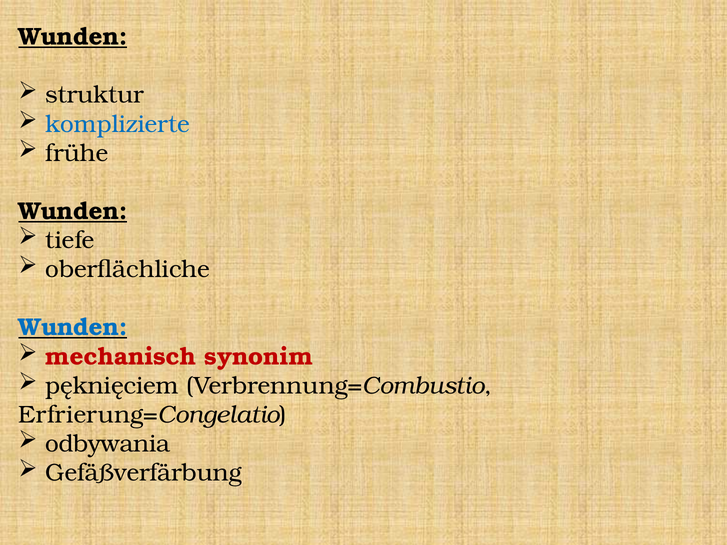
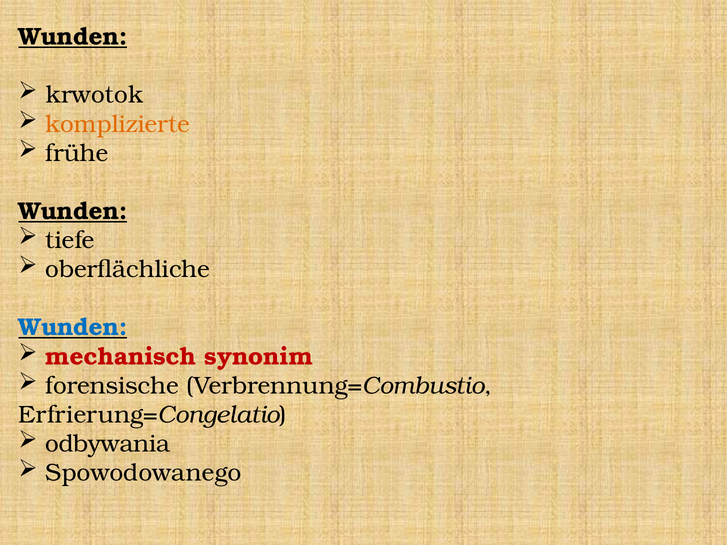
struktur: struktur -> krwotok (94, 95)
komplizierte colour: blue -> orange (118, 124)
pęknięciem: pęknięciem -> forensische (112, 386)
Gefäßverfärbung: Gefäßverfärbung -> Spowodowanego (143, 473)
